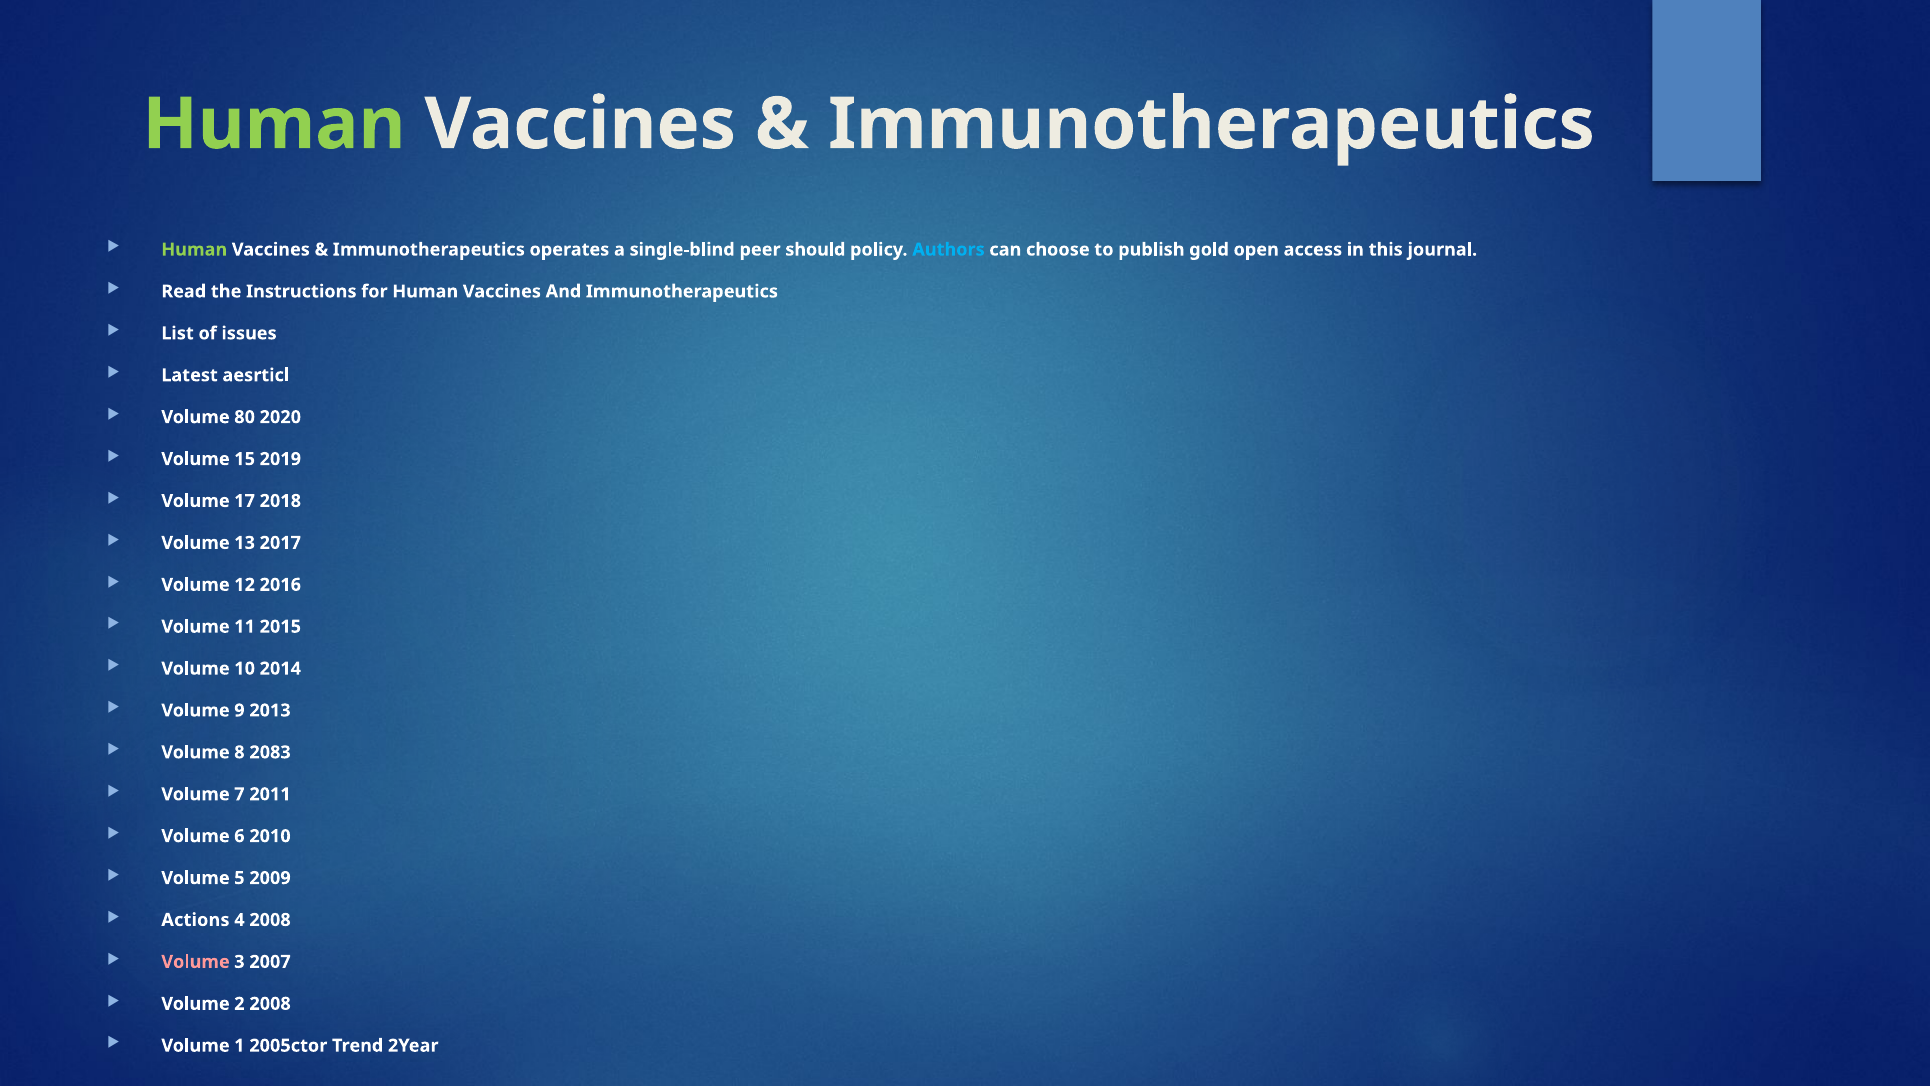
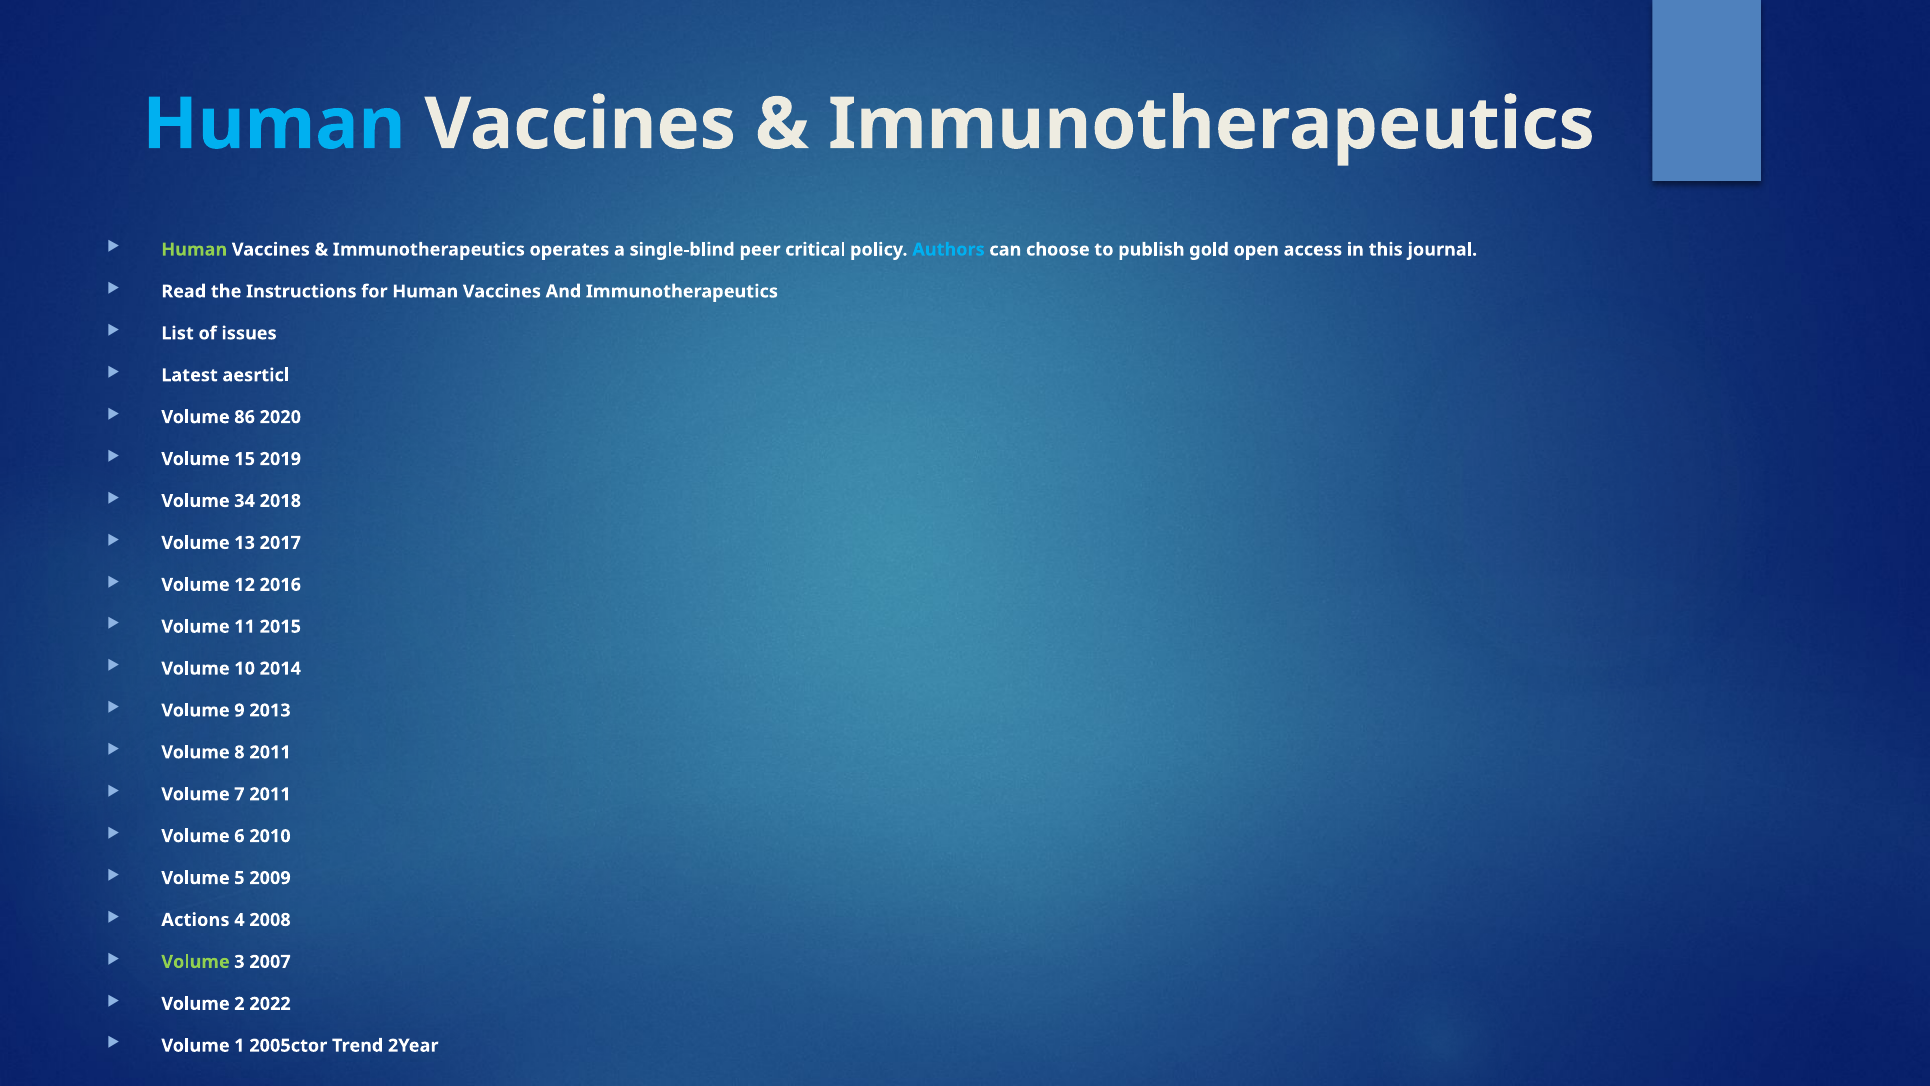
Human colour: light green -> light blue (274, 124)
should: should -> critical (815, 249)
80: 80 -> 86 (245, 417)
17: 17 -> 34 (245, 501)
8 2083: 2083 -> 2011 (270, 752)
Volume colour: pink -> light green (196, 962)
2 2008: 2008 -> 2022 (270, 1003)
